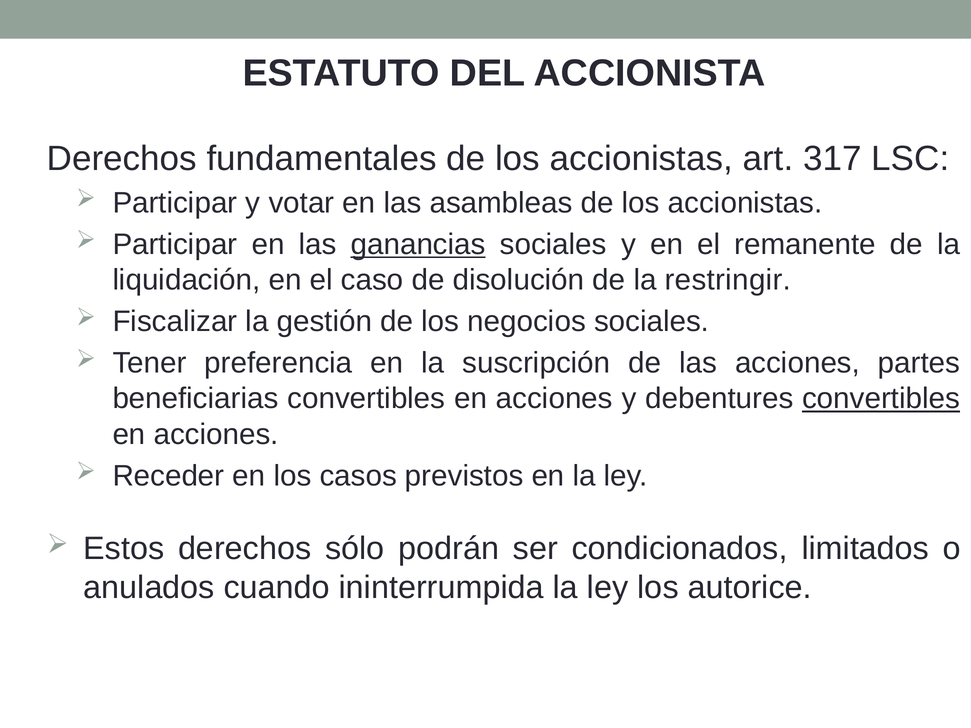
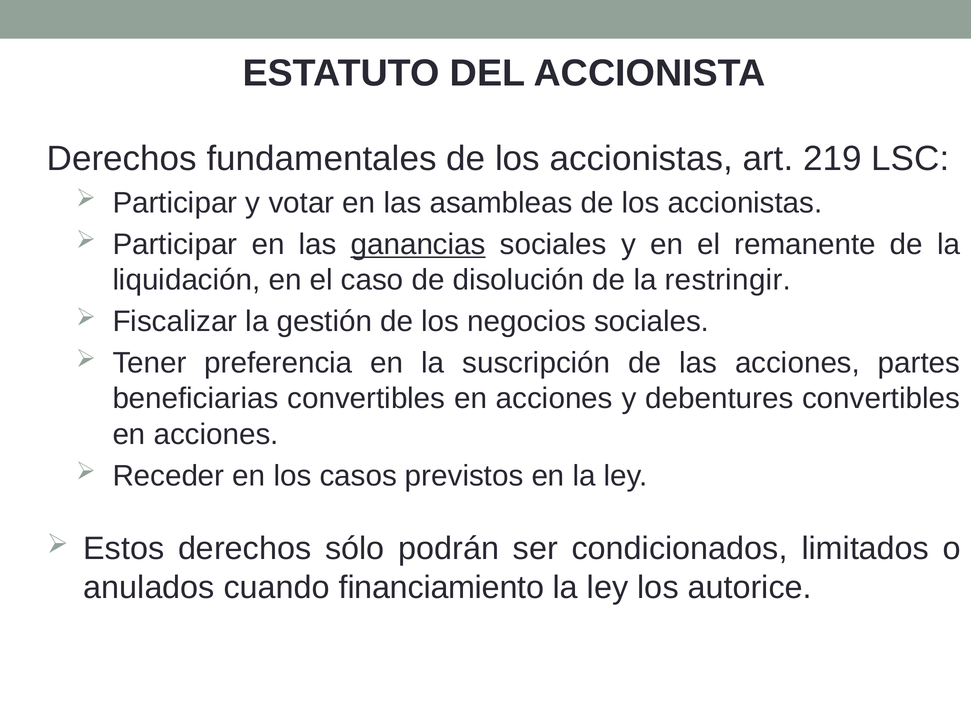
317: 317 -> 219 (832, 159)
convertibles underline: present -> none (881, 399)
ininterrumpida: ininterrumpida -> financiamiento (441, 588)
